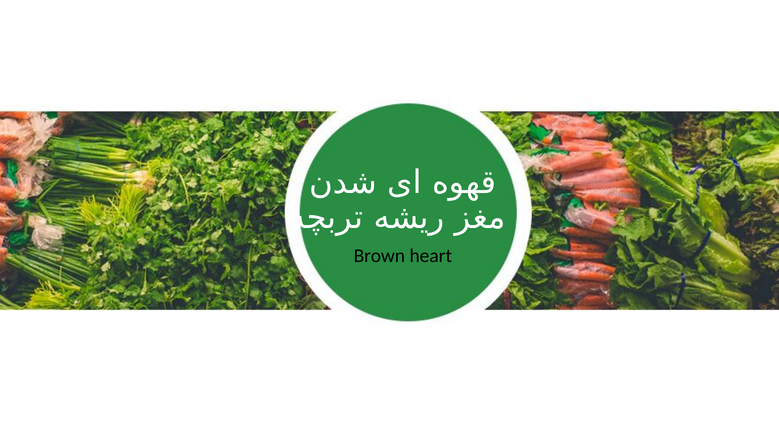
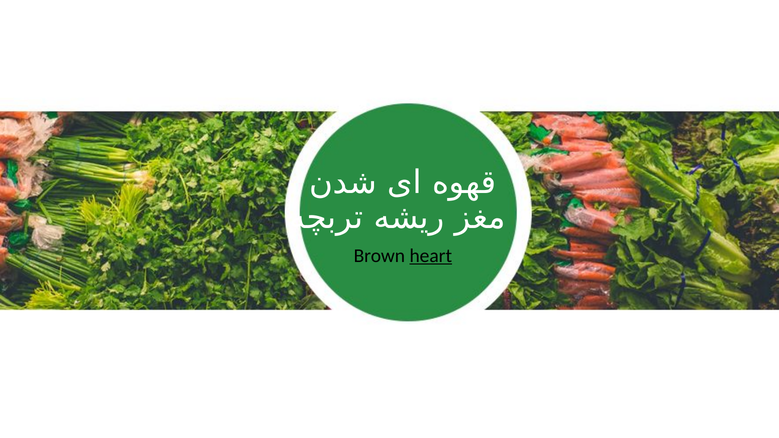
heart underline: none -> present (431, 256)
